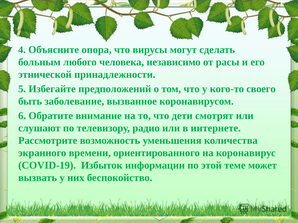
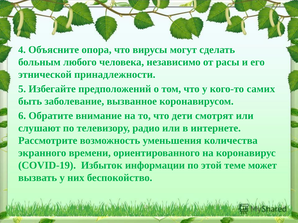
своего: своего -> самих (261, 89)
